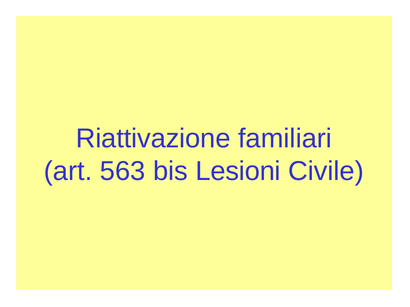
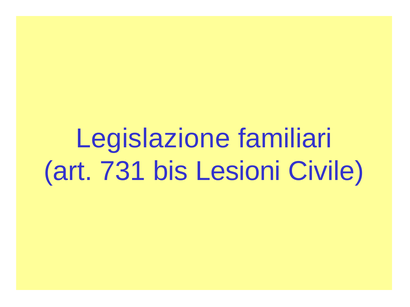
Riattivazione: Riattivazione -> Legislazione (153, 139)
563: 563 -> 731 (123, 172)
